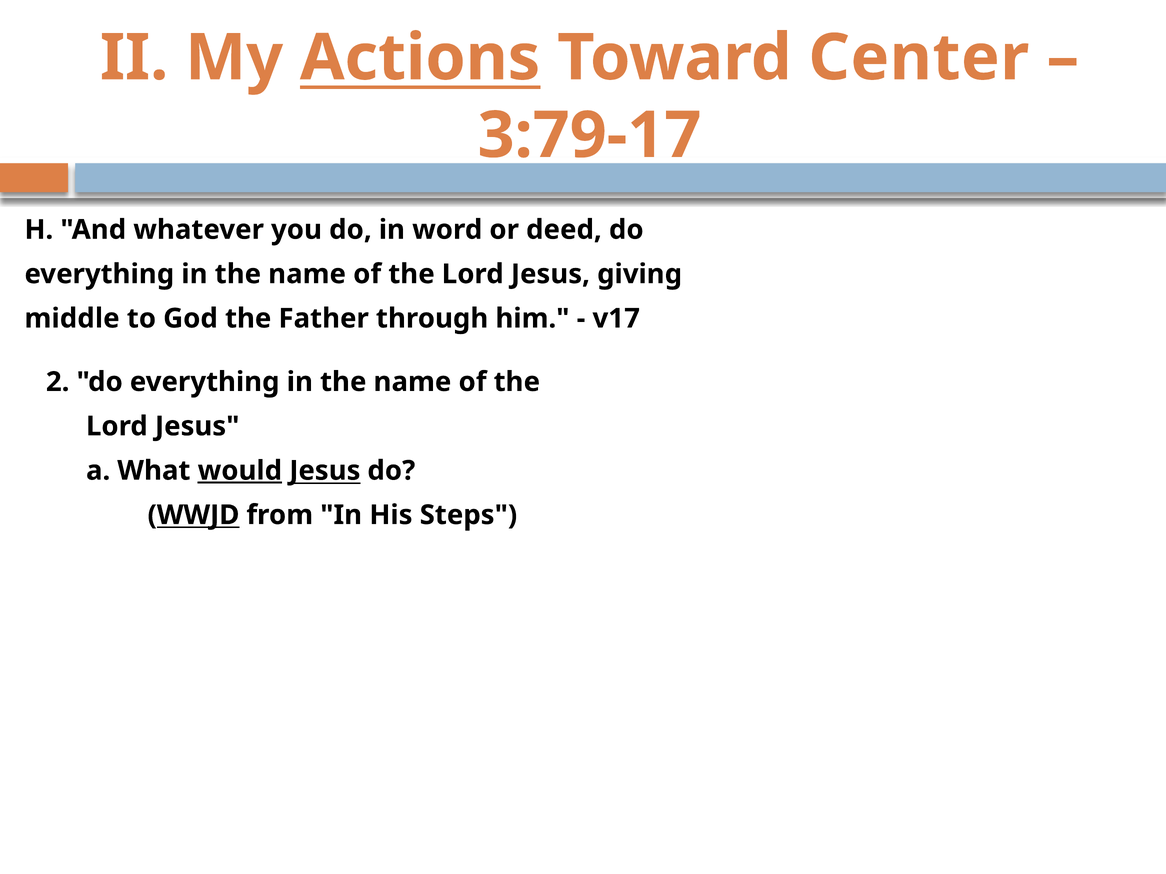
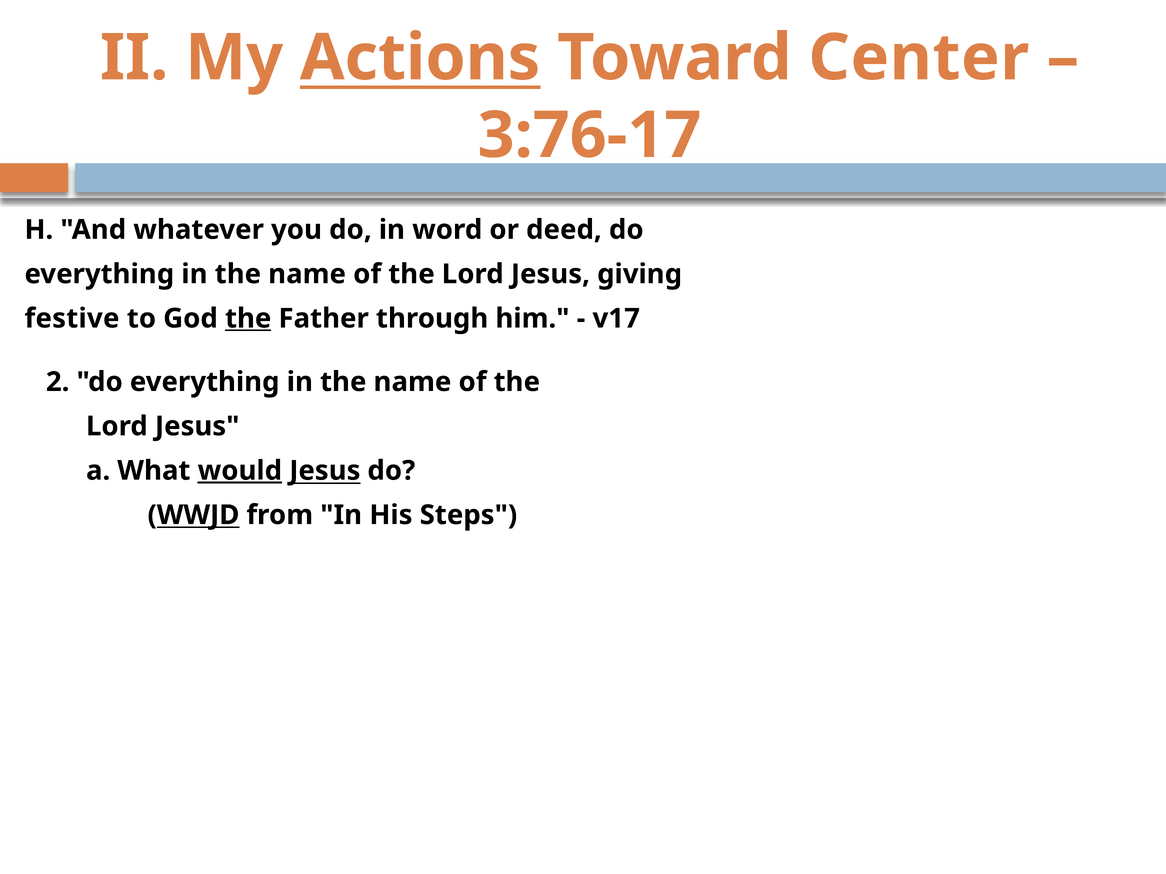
3:79-17: 3:79-17 -> 3:76-17 (589, 136)
middle: middle -> festive (72, 319)
the underline: none -> present (248, 319)
